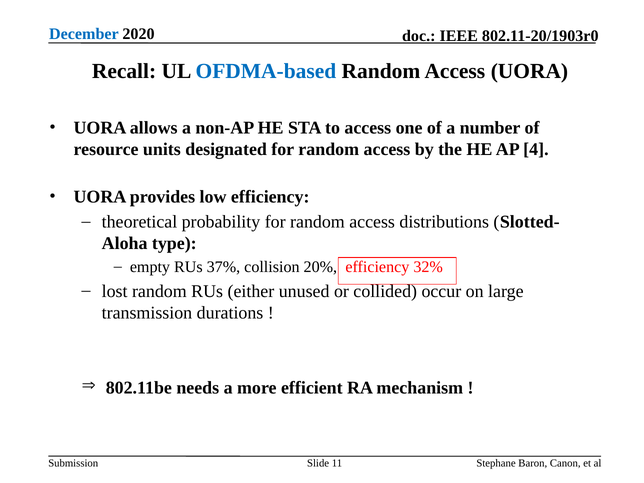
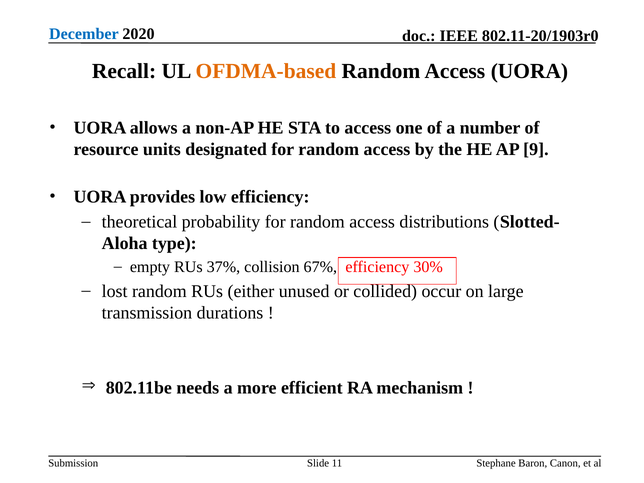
OFDMA-based colour: blue -> orange (266, 71)
4: 4 -> 9 (536, 149)
20%: 20% -> 67% (320, 267)
32%: 32% -> 30% (428, 267)
